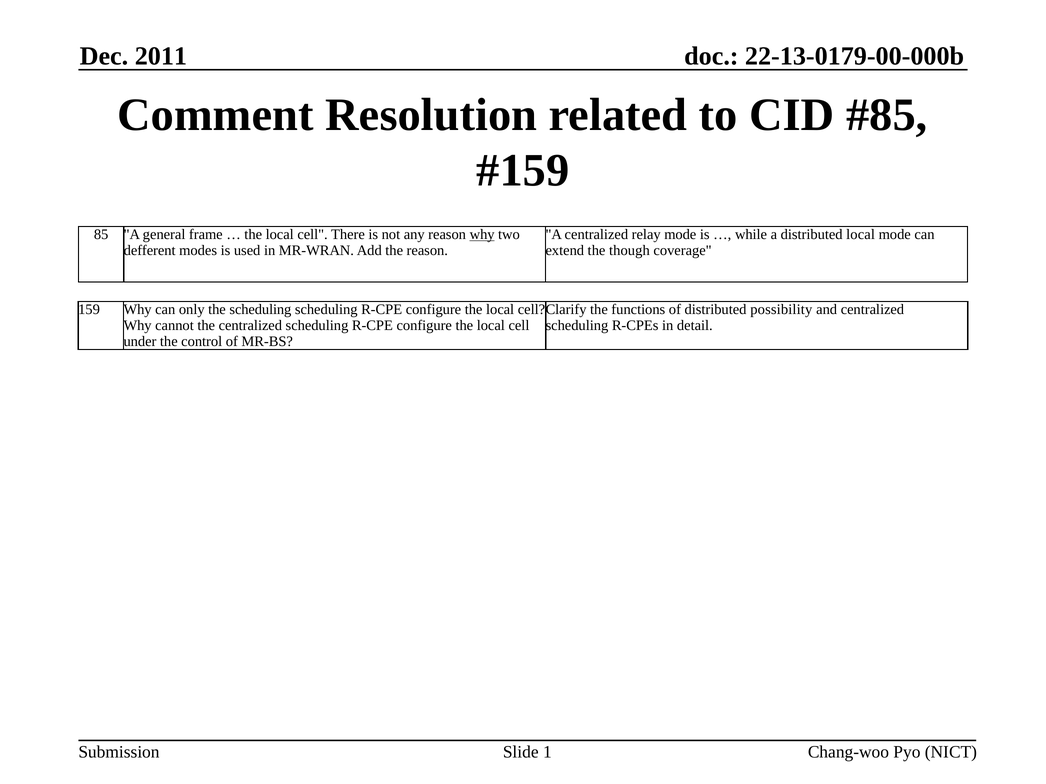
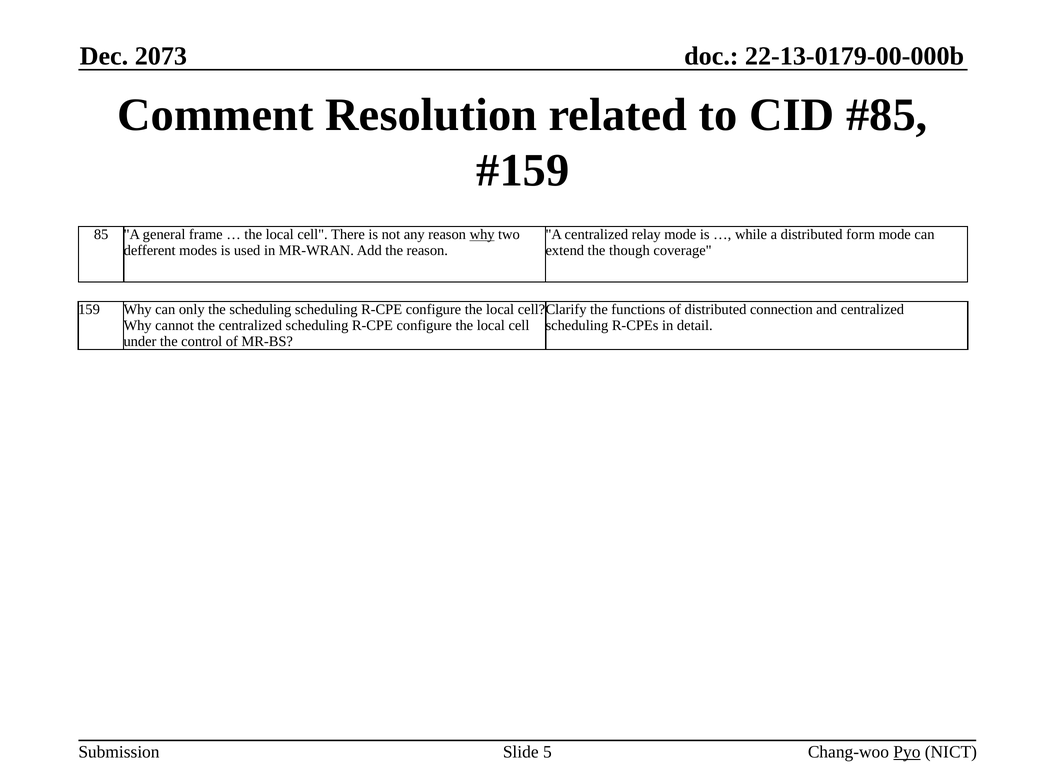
2011: 2011 -> 2073 (161, 56)
distributed local: local -> form (861, 235)
possibility: possibility -> connection (781, 310)
1: 1 -> 5 (547, 752)
Pyo underline: none -> present (907, 752)
